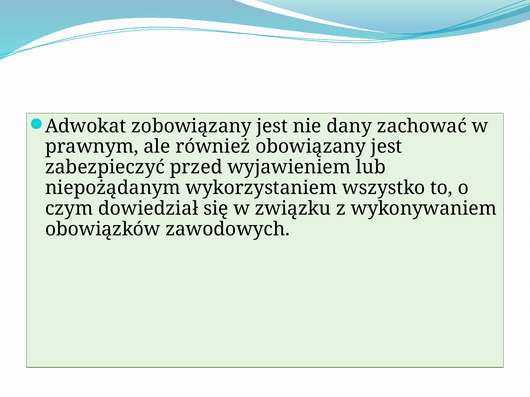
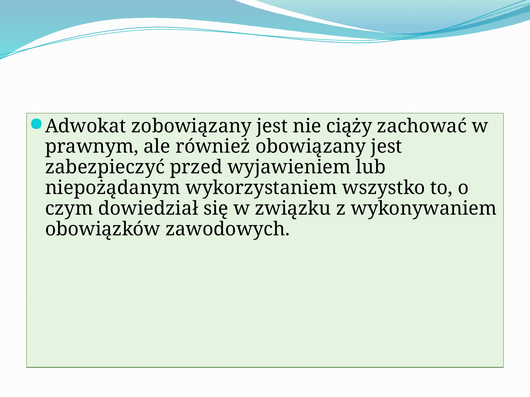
dany: dany -> ciąży (349, 126)
